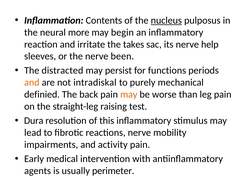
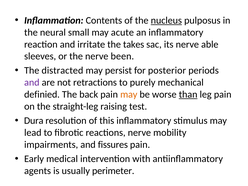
more: more -> small (79, 32)
begin: begin -> acute (122, 32)
help: help -> able (210, 44)
functions: functions -> posterior (167, 70)
and colour: orange -> purple (32, 82)
intradiskal: intradiskal -> retractions (95, 82)
than underline: none -> present (188, 94)
activity: activity -> fissures (113, 145)
